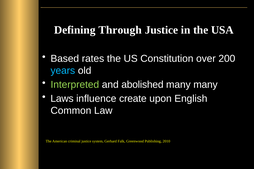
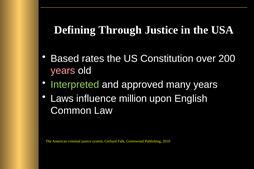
years colour: light blue -> pink (63, 71)
abolished: abolished -> approved (142, 85)
many many: many -> years (205, 85)
create: create -> million (133, 99)
